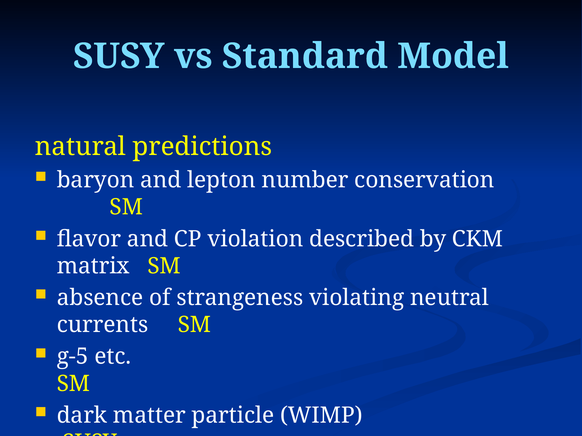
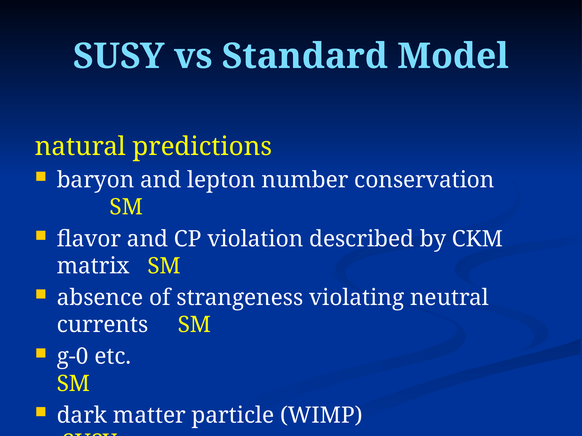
g-5: g-5 -> g-0 (73, 357)
